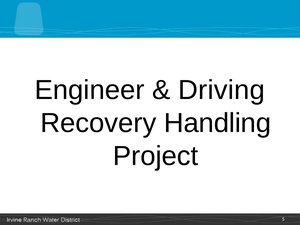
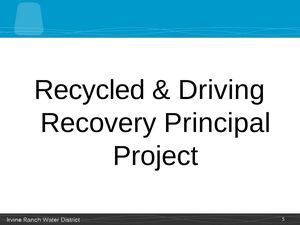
Engineer: Engineer -> Recycled (90, 90)
Handling: Handling -> Principal (217, 123)
